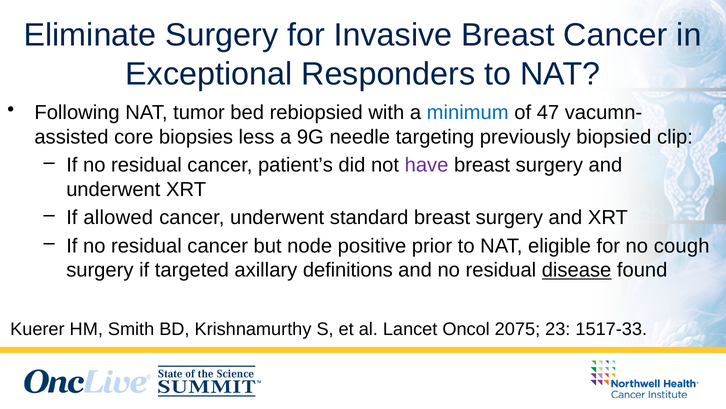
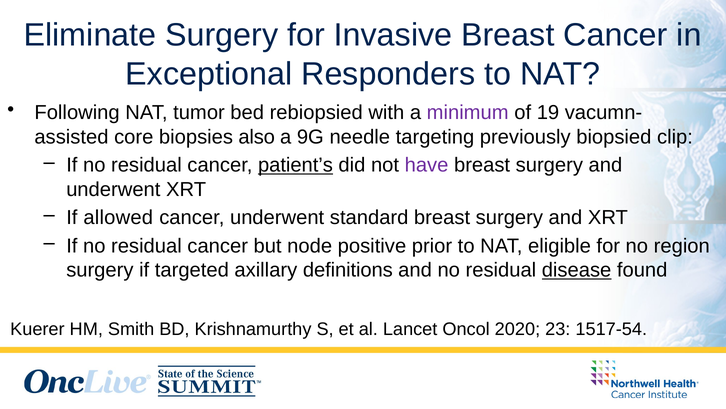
minimum colour: blue -> purple (468, 113)
47: 47 -> 19 (548, 113)
less: less -> also (257, 137)
patient’s underline: none -> present (295, 165)
cough: cough -> region (682, 246)
2075: 2075 -> 2020 (517, 329)
1517-33: 1517-33 -> 1517-54 (611, 329)
